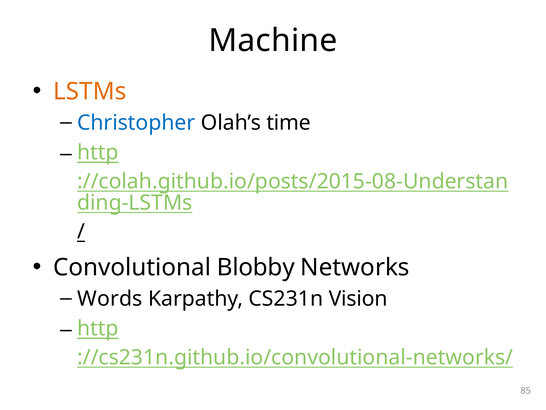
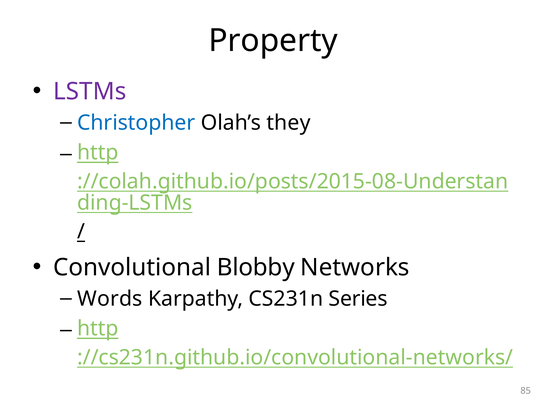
Machine: Machine -> Property (273, 40)
LSTMs colour: orange -> purple (90, 91)
time: time -> they (288, 123)
Vision: Vision -> Series (358, 298)
